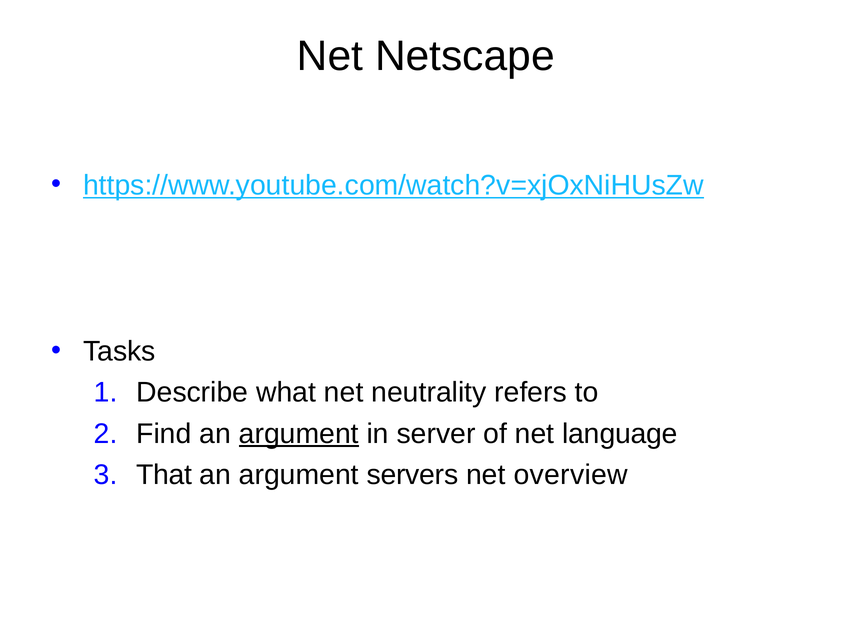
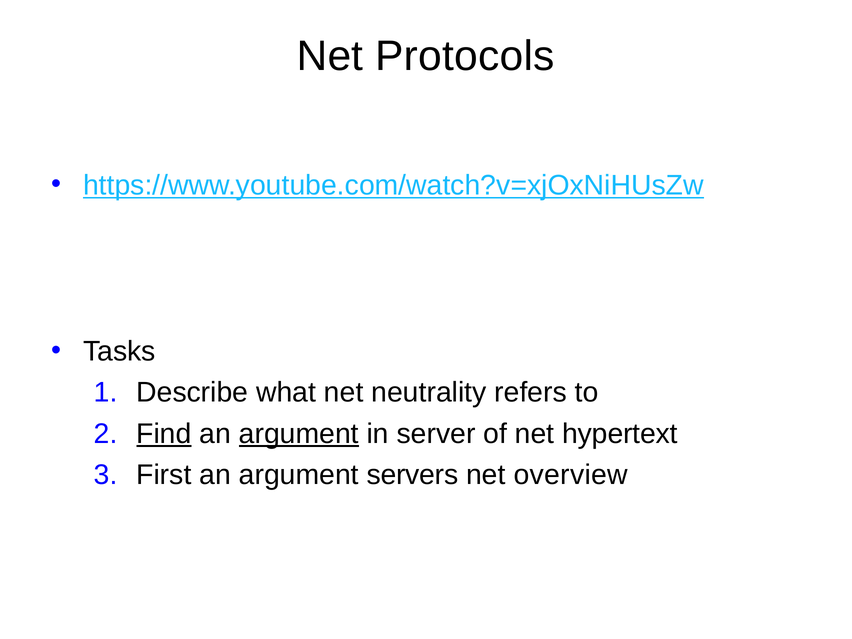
Netscape: Netscape -> Protocols (465, 56)
Find underline: none -> present (164, 434)
language: language -> hypertext (620, 434)
That: That -> First (164, 475)
